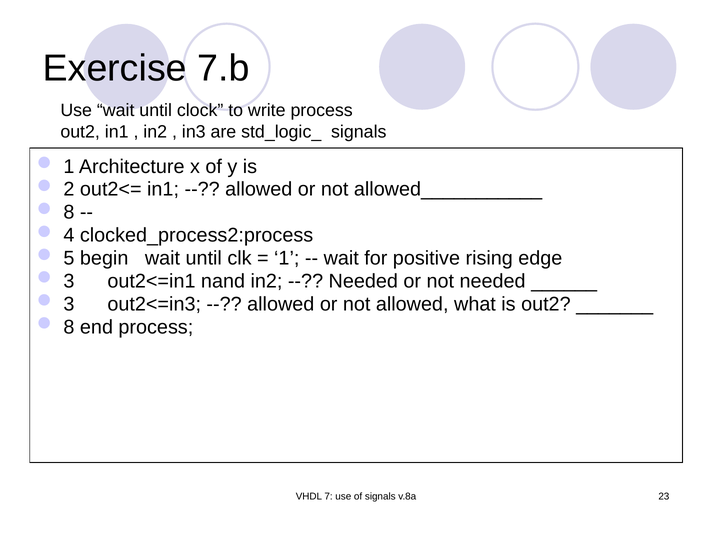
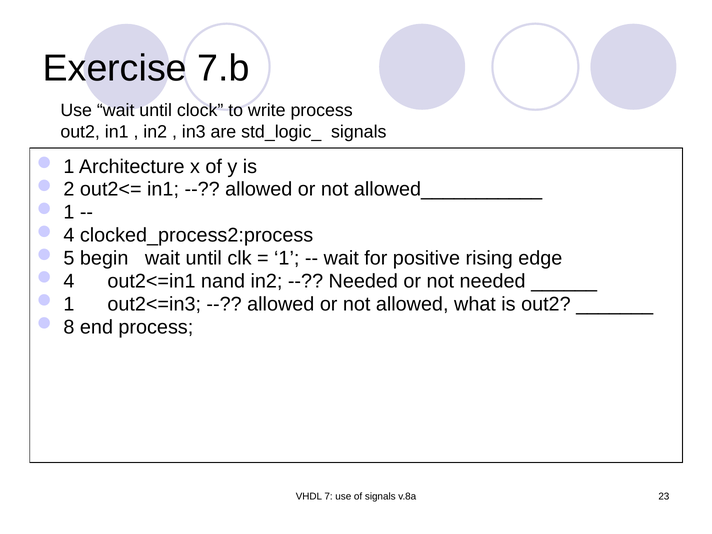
8: 8 -> 1 (69, 212)
3: 3 -> 4 (69, 281)
3: 3 -> 1 (69, 304)
